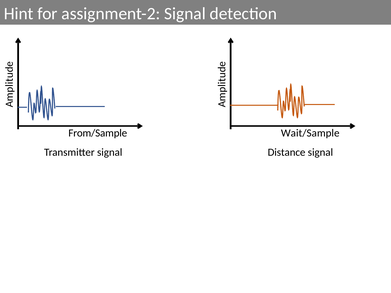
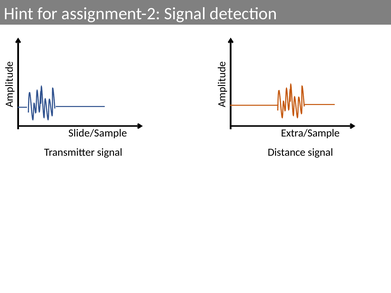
From/Sample: From/Sample -> Slide/Sample (98, 133)
Wait/Sample: Wait/Sample -> Extra/Sample (310, 133)
